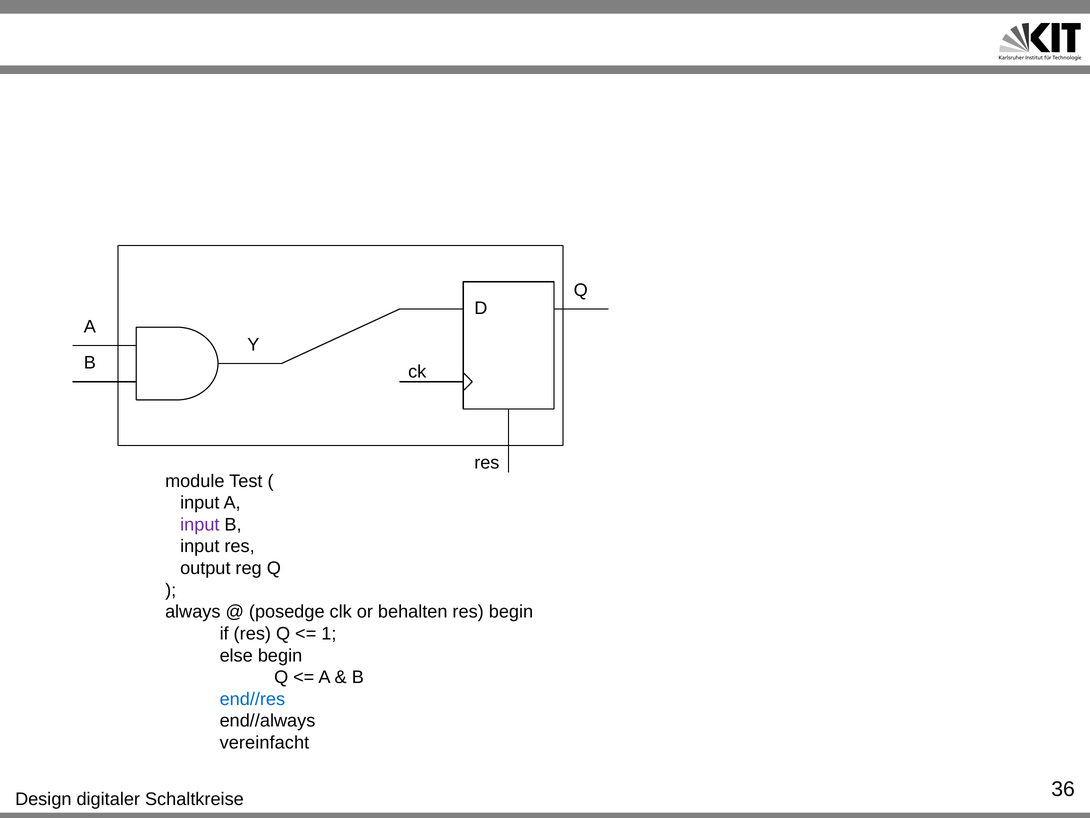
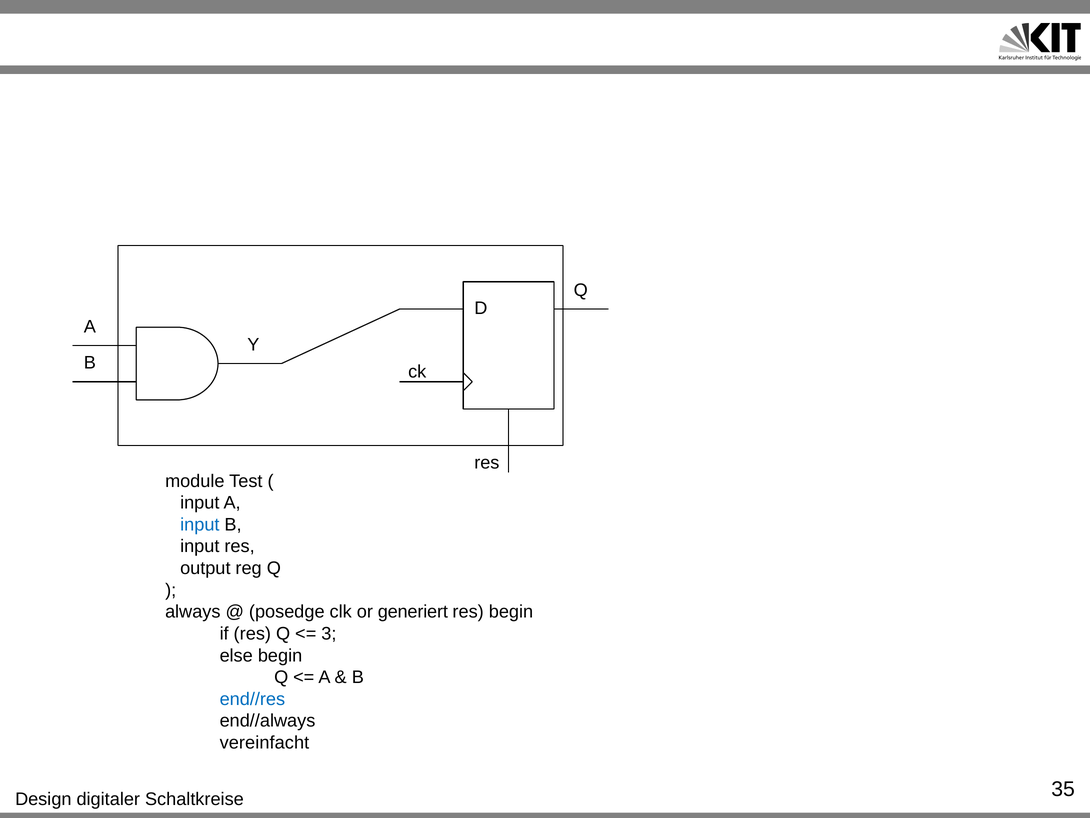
input colour: purple -> blue (200, 524)
behalten: behalten -> generiert (413, 612)
1: 1 -> 3 (329, 633)
36: 36 -> 35 (1063, 789)
